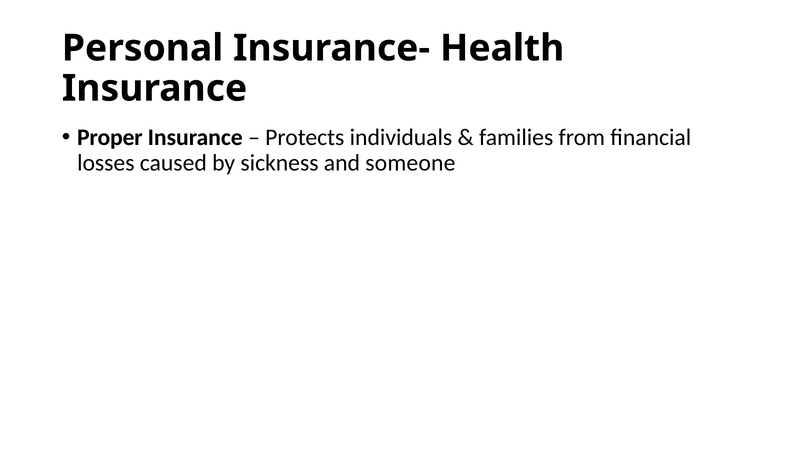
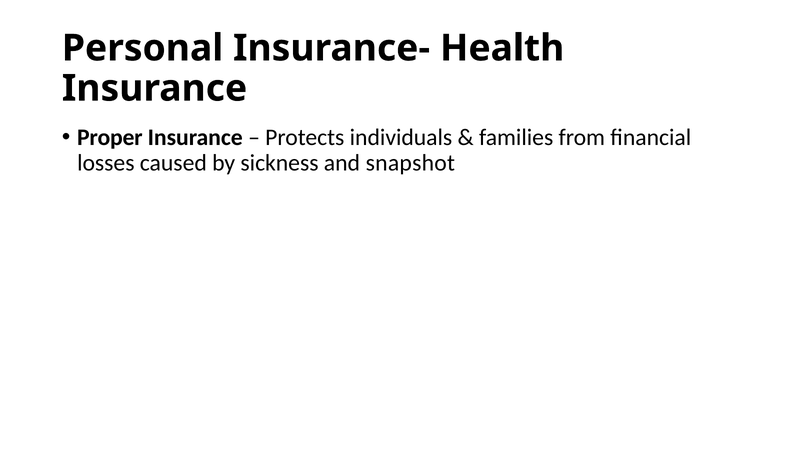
someone: someone -> snapshot (410, 163)
